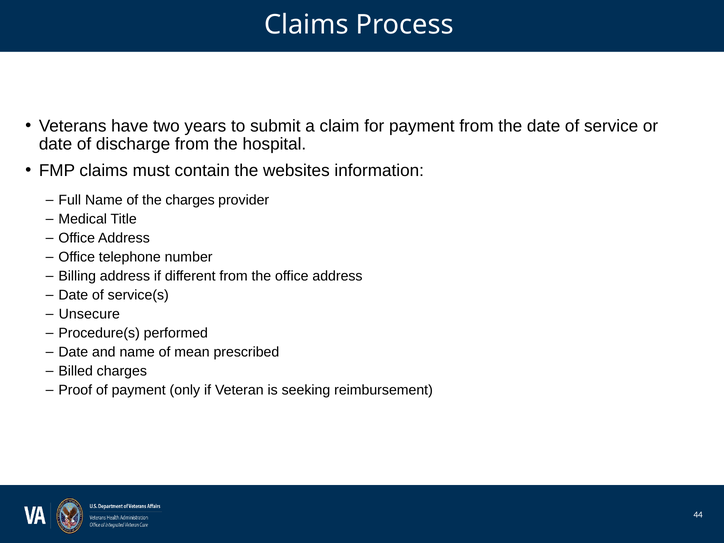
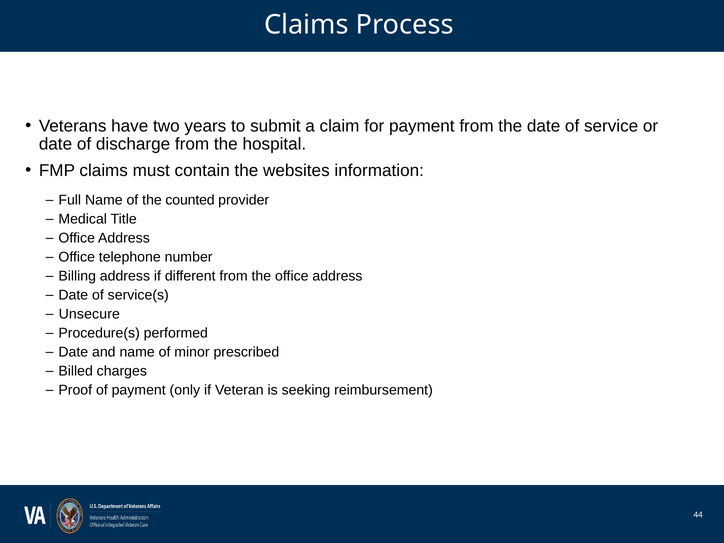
the charges: charges -> counted (190, 200)
mean: mean -> minor (192, 352)
